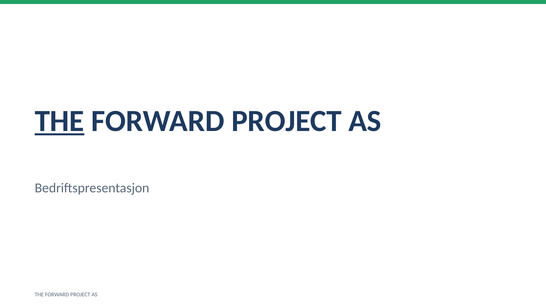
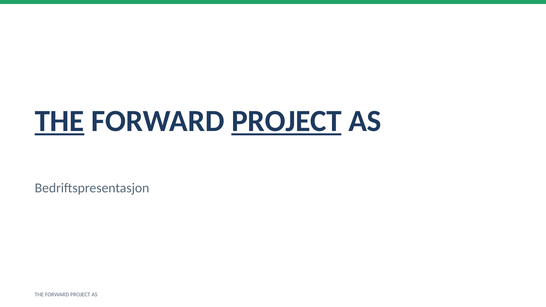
PROJECT underline: none -> present (287, 121)
